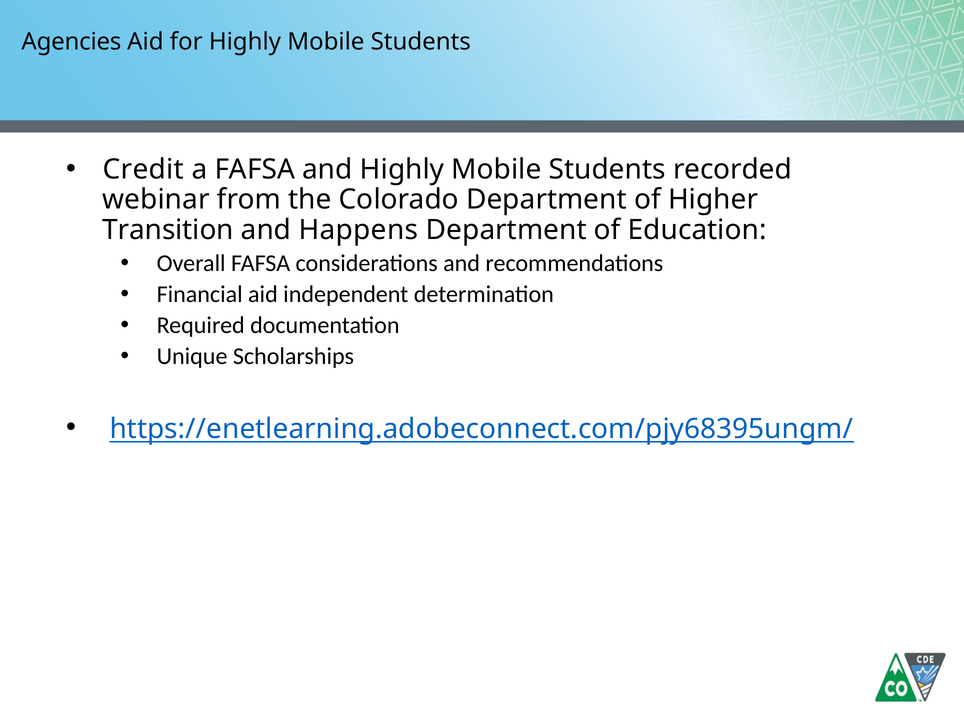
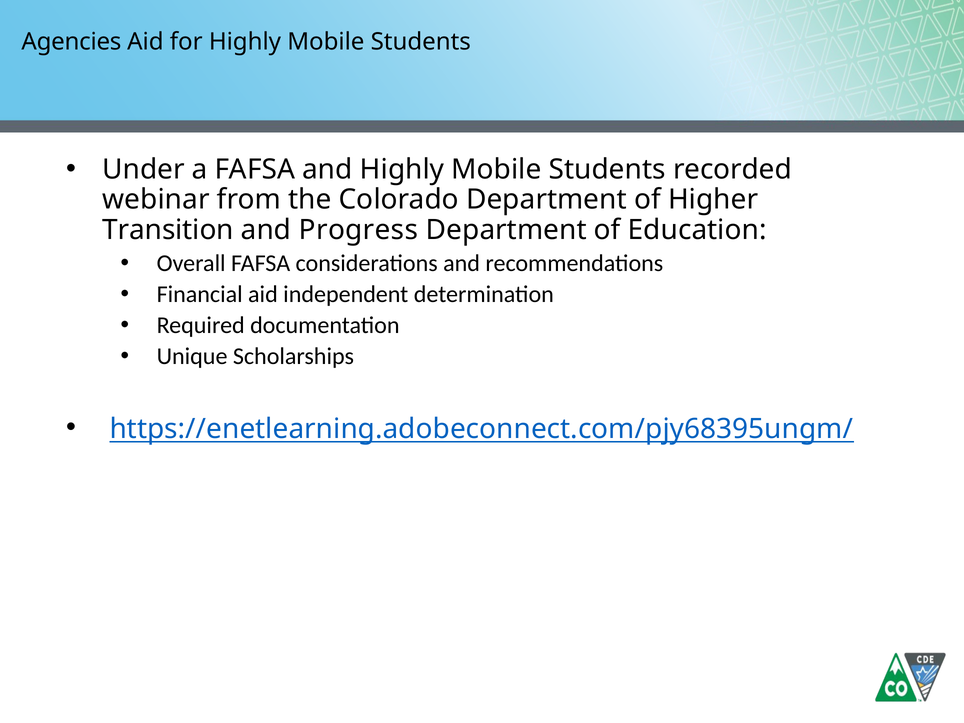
Credit: Credit -> Under (144, 169)
Happens: Happens -> Progress (358, 230)
